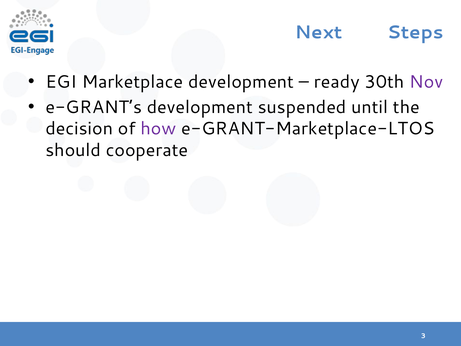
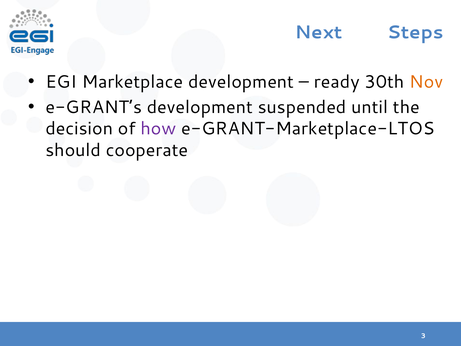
Nov colour: purple -> orange (426, 82)
